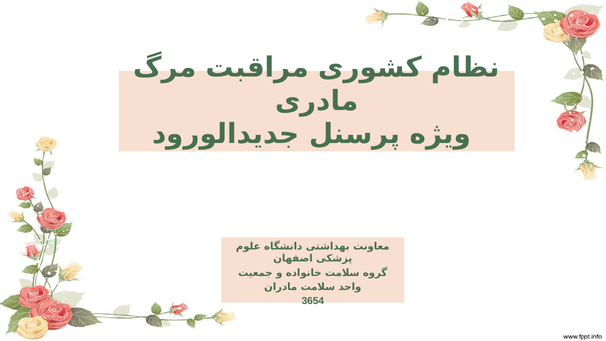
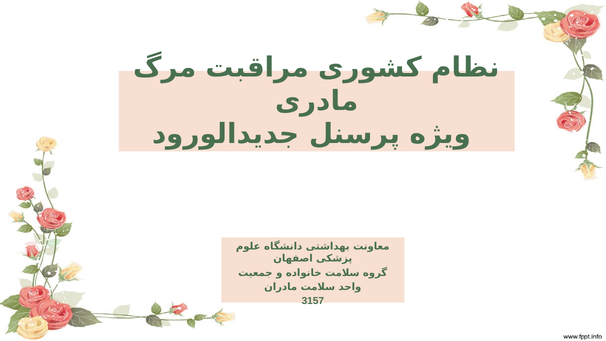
3654: 3654 -> 3157 (313, 301)
